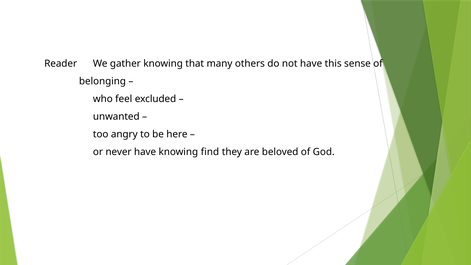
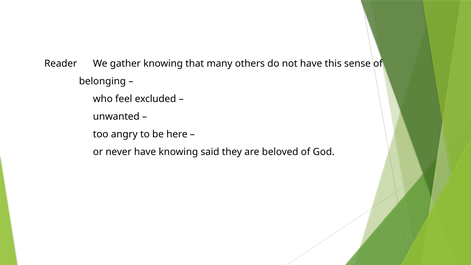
find: find -> said (210, 152)
